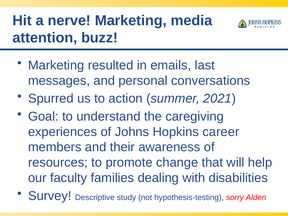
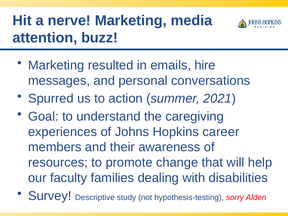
last: last -> hire (205, 65)
